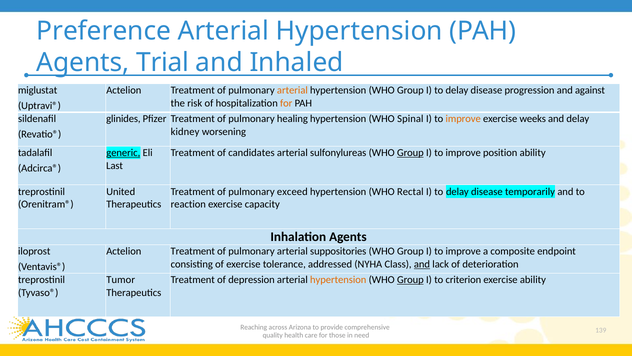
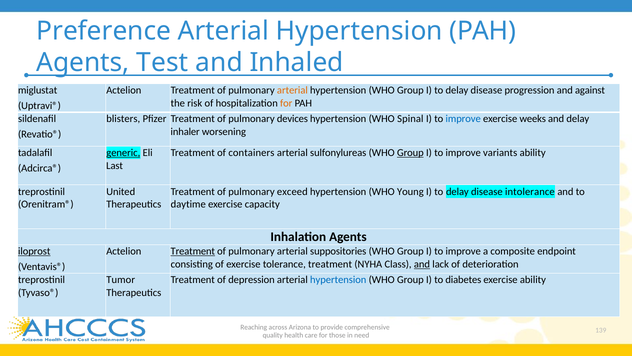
Trial: Trial -> Test (162, 63)
glinides: glinides -> blisters (123, 119)
healing: healing -> devices (292, 119)
improve colour: orange -> blue (463, 119)
kidney: kidney -> inhaler (185, 132)
candidates: candidates -> containers (251, 153)
position: position -> variants (500, 153)
Rectal: Rectal -> Young (410, 191)
temporarily: temporarily -> intolerance (530, 191)
reaction: reaction -> daytime (188, 204)
iloprost underline: none -> present (34, 251)
Treatment underline: none -> present (193, 251)
tolerance addressed: addressed -> treatment (330, 264)
hypertension colour: orange -> blue (338, 279)
Group underline: present -> none (410, 279)
criterion: criterion -> diabetes (463, 279)
